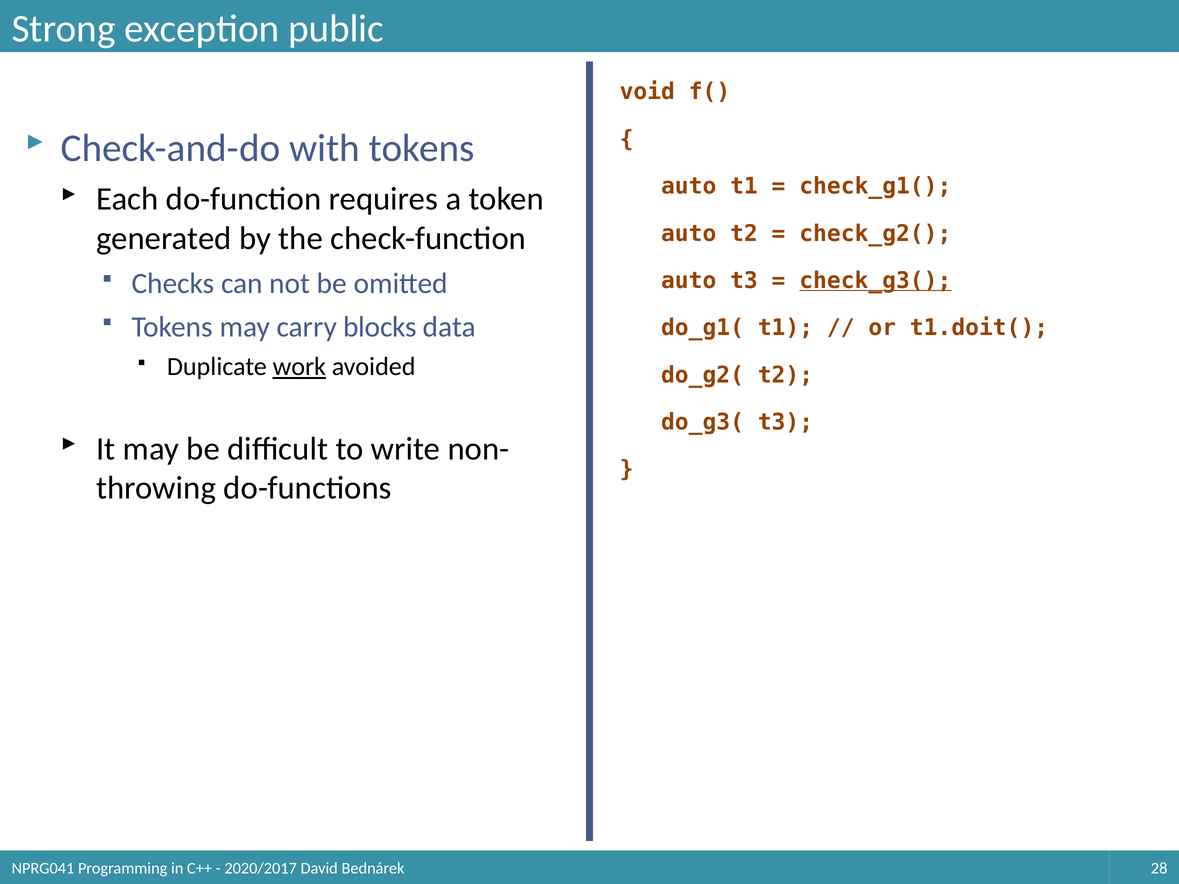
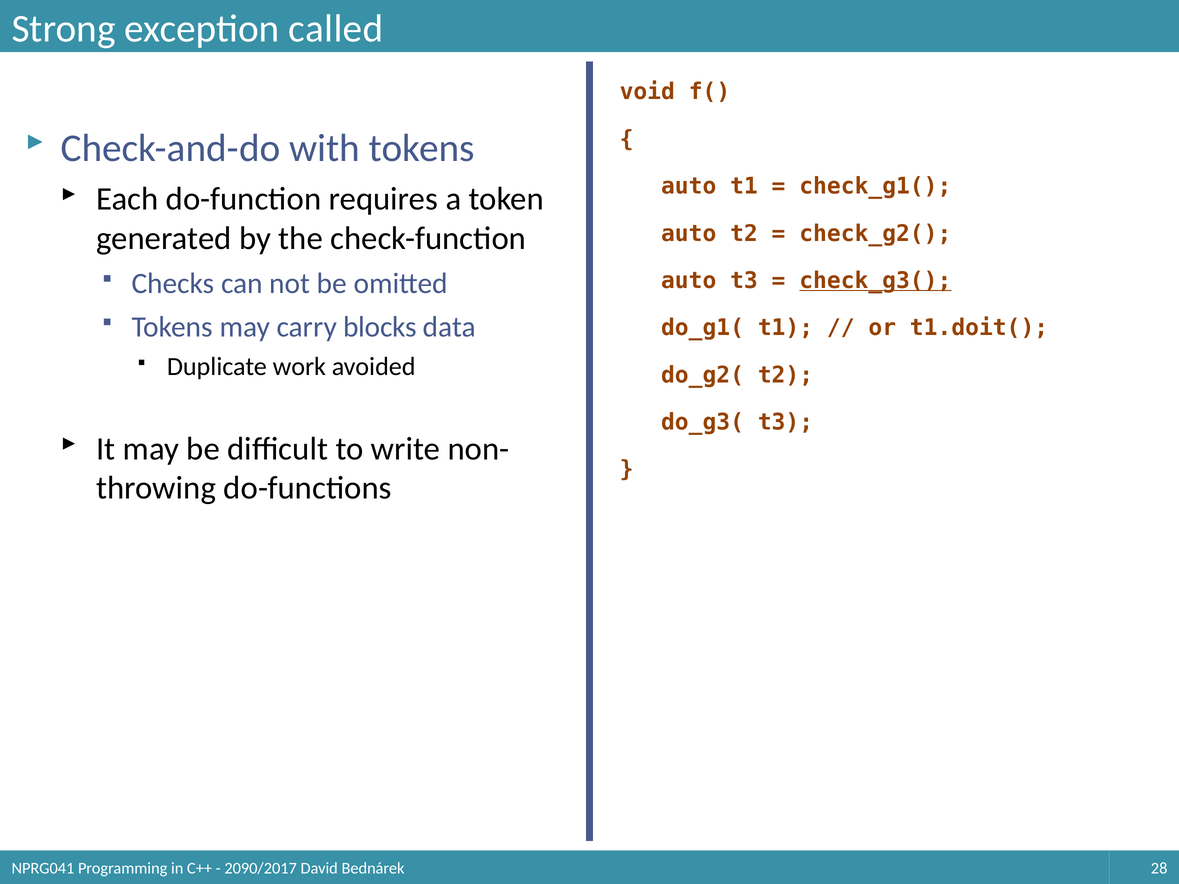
public: public -> called (336, 29)
work underline: present -> none (299, 367)
2020/2017: 2020/2017 -> 2090/2017 (261, 868)
